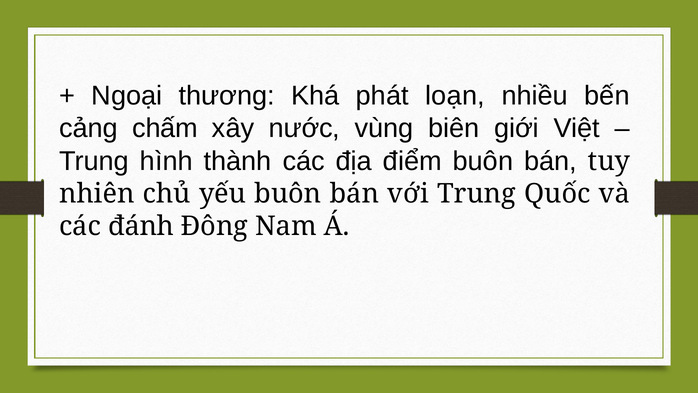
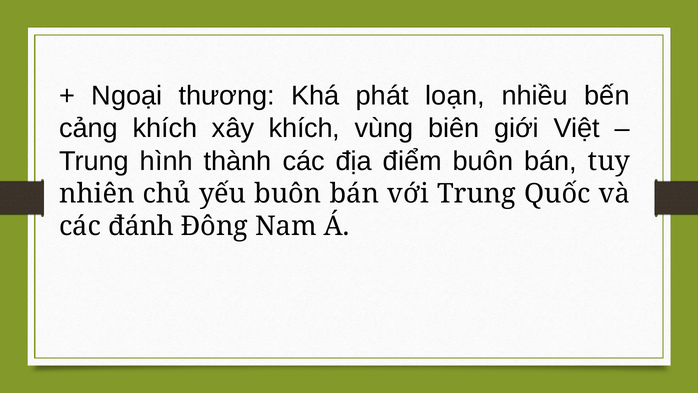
cảng chấm: chấm -> khích (165, 128)
xây nước: nước -> khích (304, 128)
